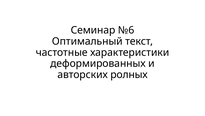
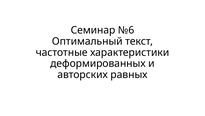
ролных: ролных -> равных (129, 74)
